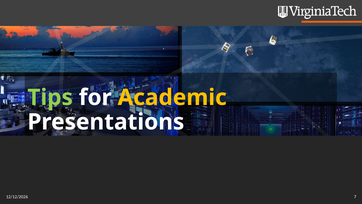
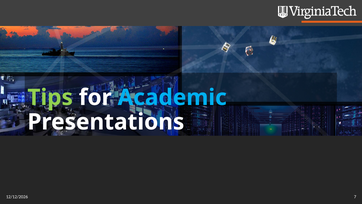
Academic colour: yellow -> light blue (172, 97)
